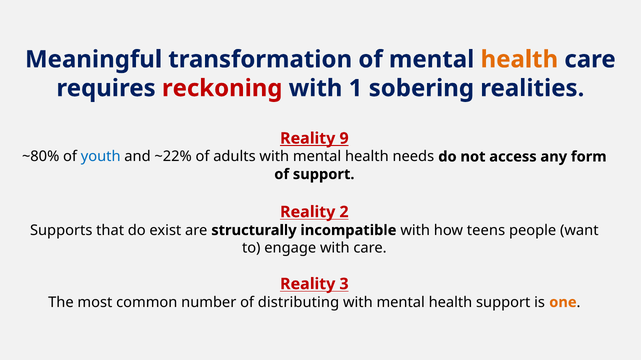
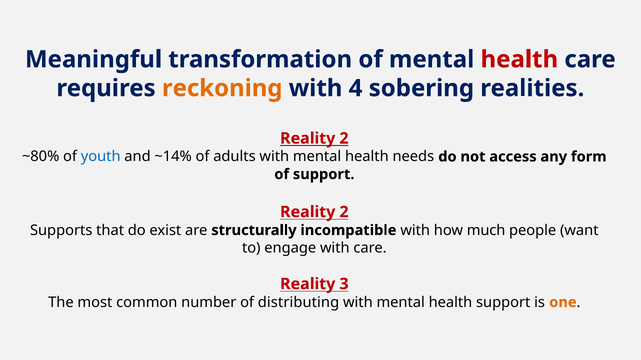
health colour: orange -> red (519, 60)
reckoning colour: red -> orange (222, 88)
1: 1 -> 4 (356, 88)
9: 9 -> 2 (344, 139)
~22%: ~22% -> ~14% (173, 157)
teens: teens -> much (486, 231)
